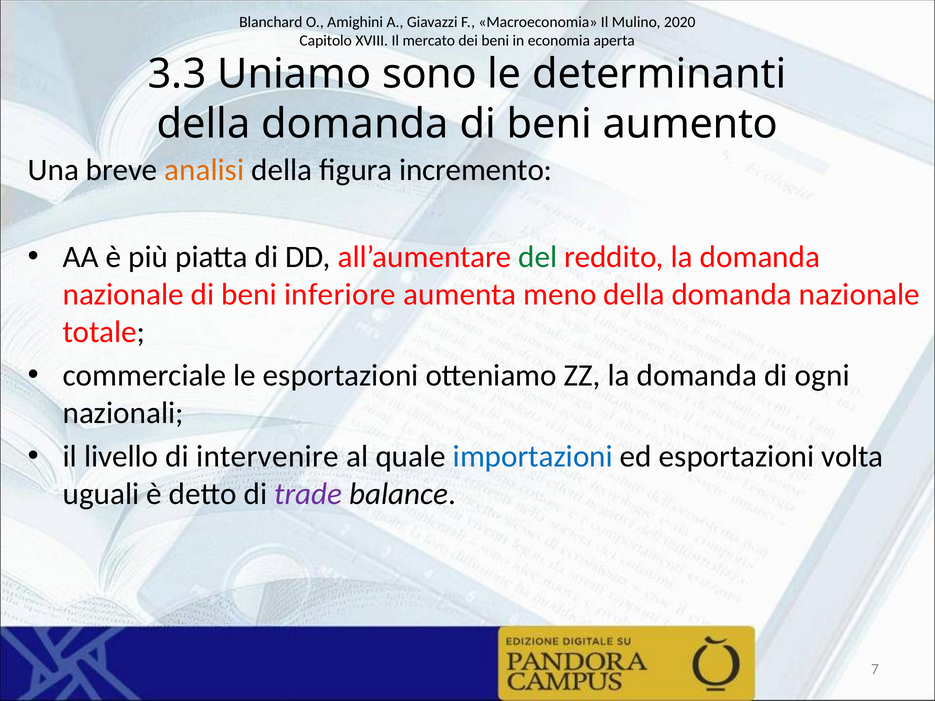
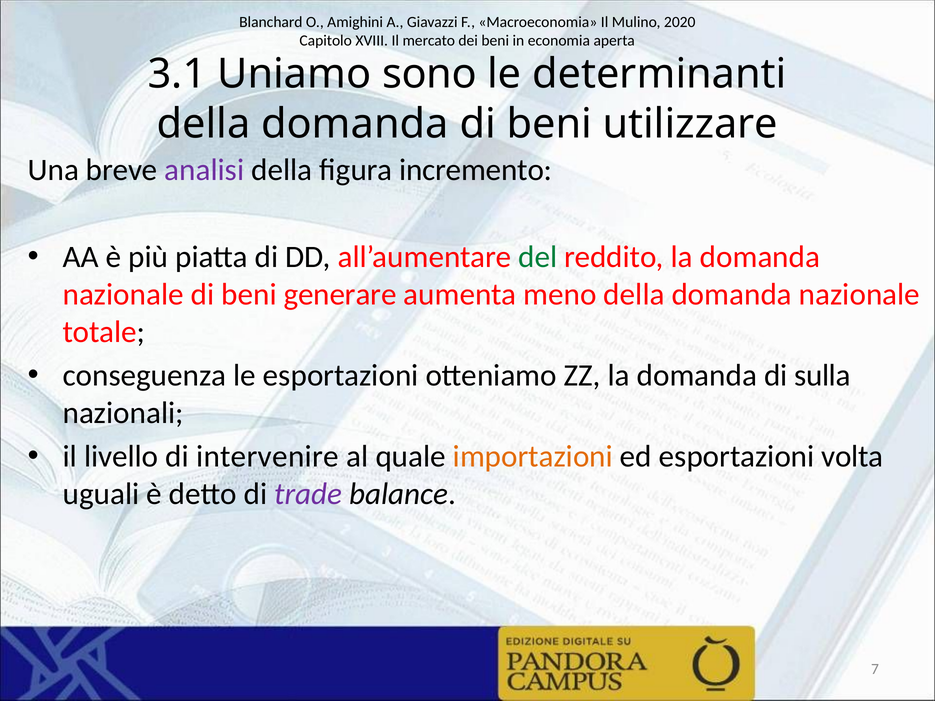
3.3: 3.3 -> 3.1 (177, 74)
aumento: aumento -> utilizzare (690, 124)
analisi colour: orange -> purple (204, 170)
inferiore: inferiore -> generare (340, 295)
commerciale: commerciale -> conseguenza (145, 376)
ogni: ogni -> sulla (822, 376)
importazioni colour: blue -> orange (533, 457)
